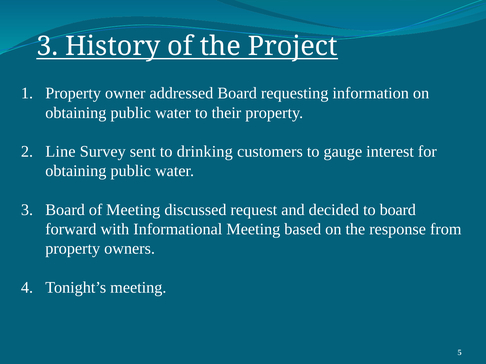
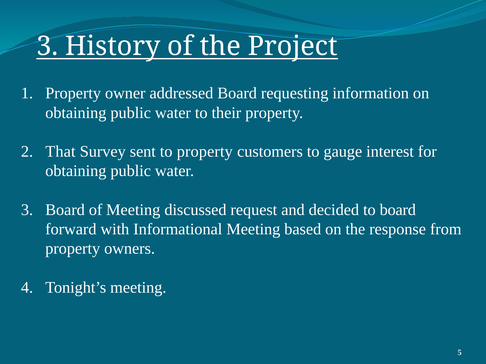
Line: Line -> That (60, 152)
to drinking: drinking -> property (205, 152)
